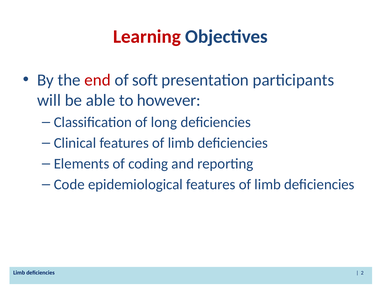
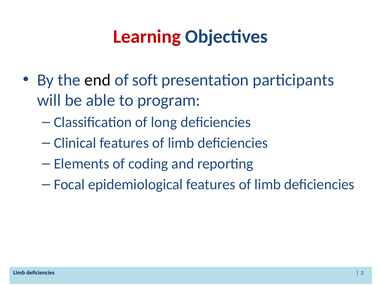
end colour: red -> black (98, 80)
however: however -> program (169, 100)
Code: Code -> Focal (69, 184)
